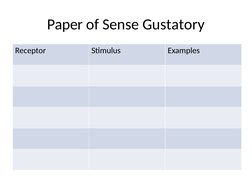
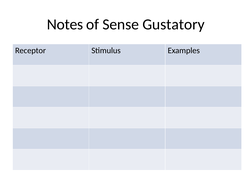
Paper: Paper -> Notes (65, 24)
